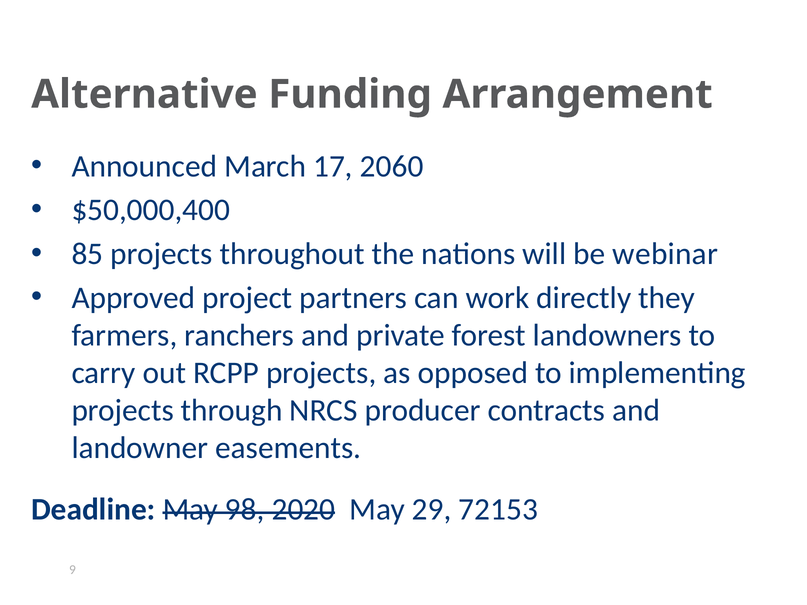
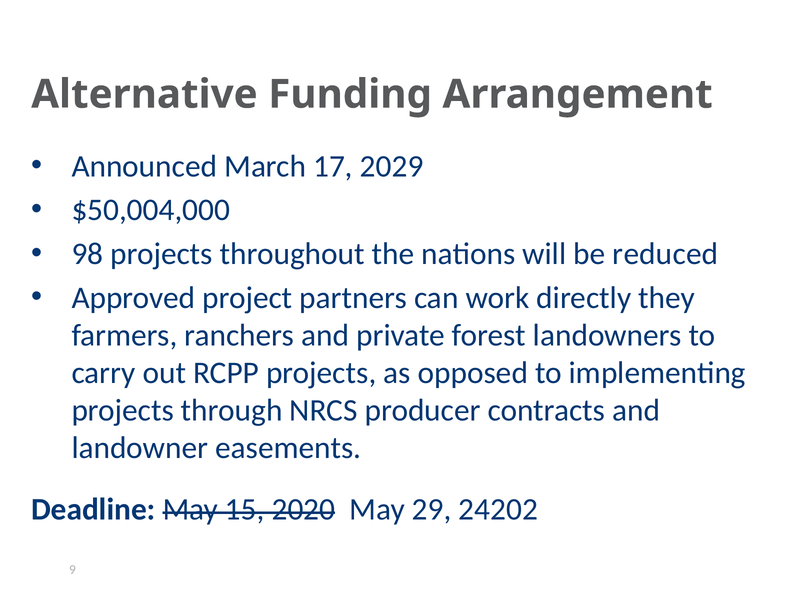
2060: 2060 -> 2029 (392, 166)
$50,000,400: $50,000,400 -> $50,004,000 (151, 210)
85: 85 -> 98 (87, 254)
webinar: webinar -> reduced (665, 254)
98: 98 -> 15 (245, 509)
72153: 72153 -> 24202 (498, 509)
